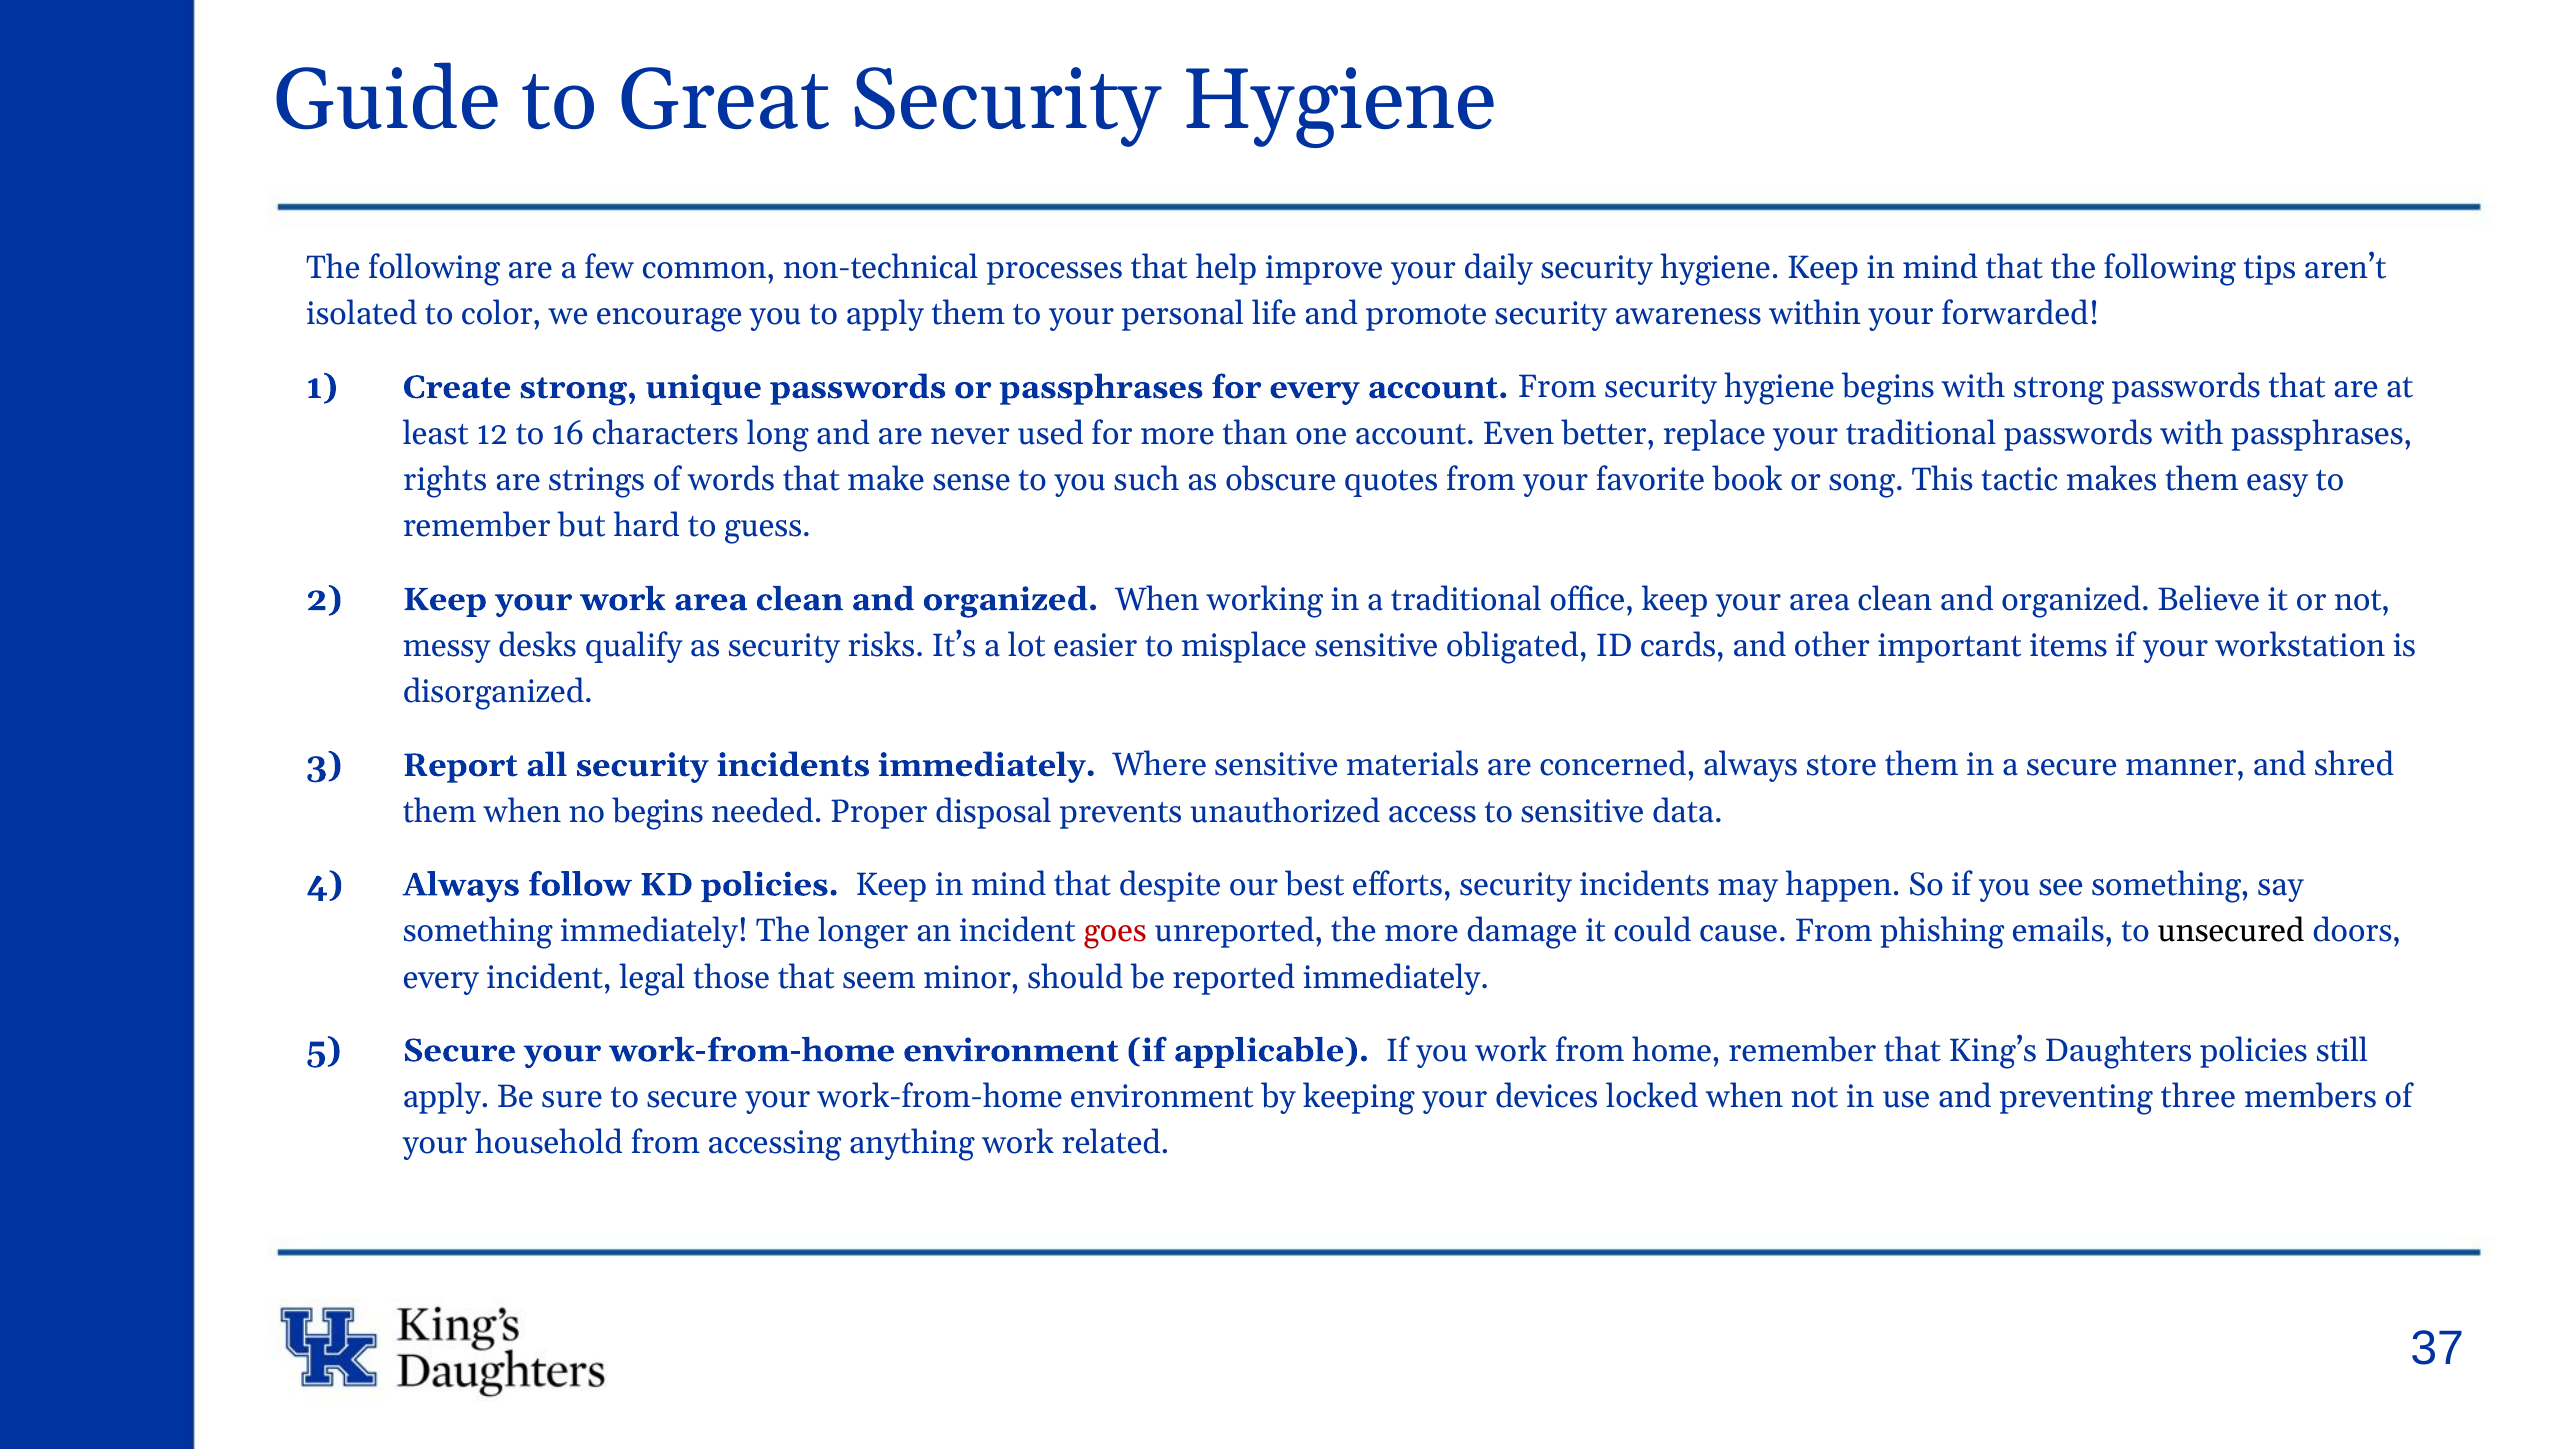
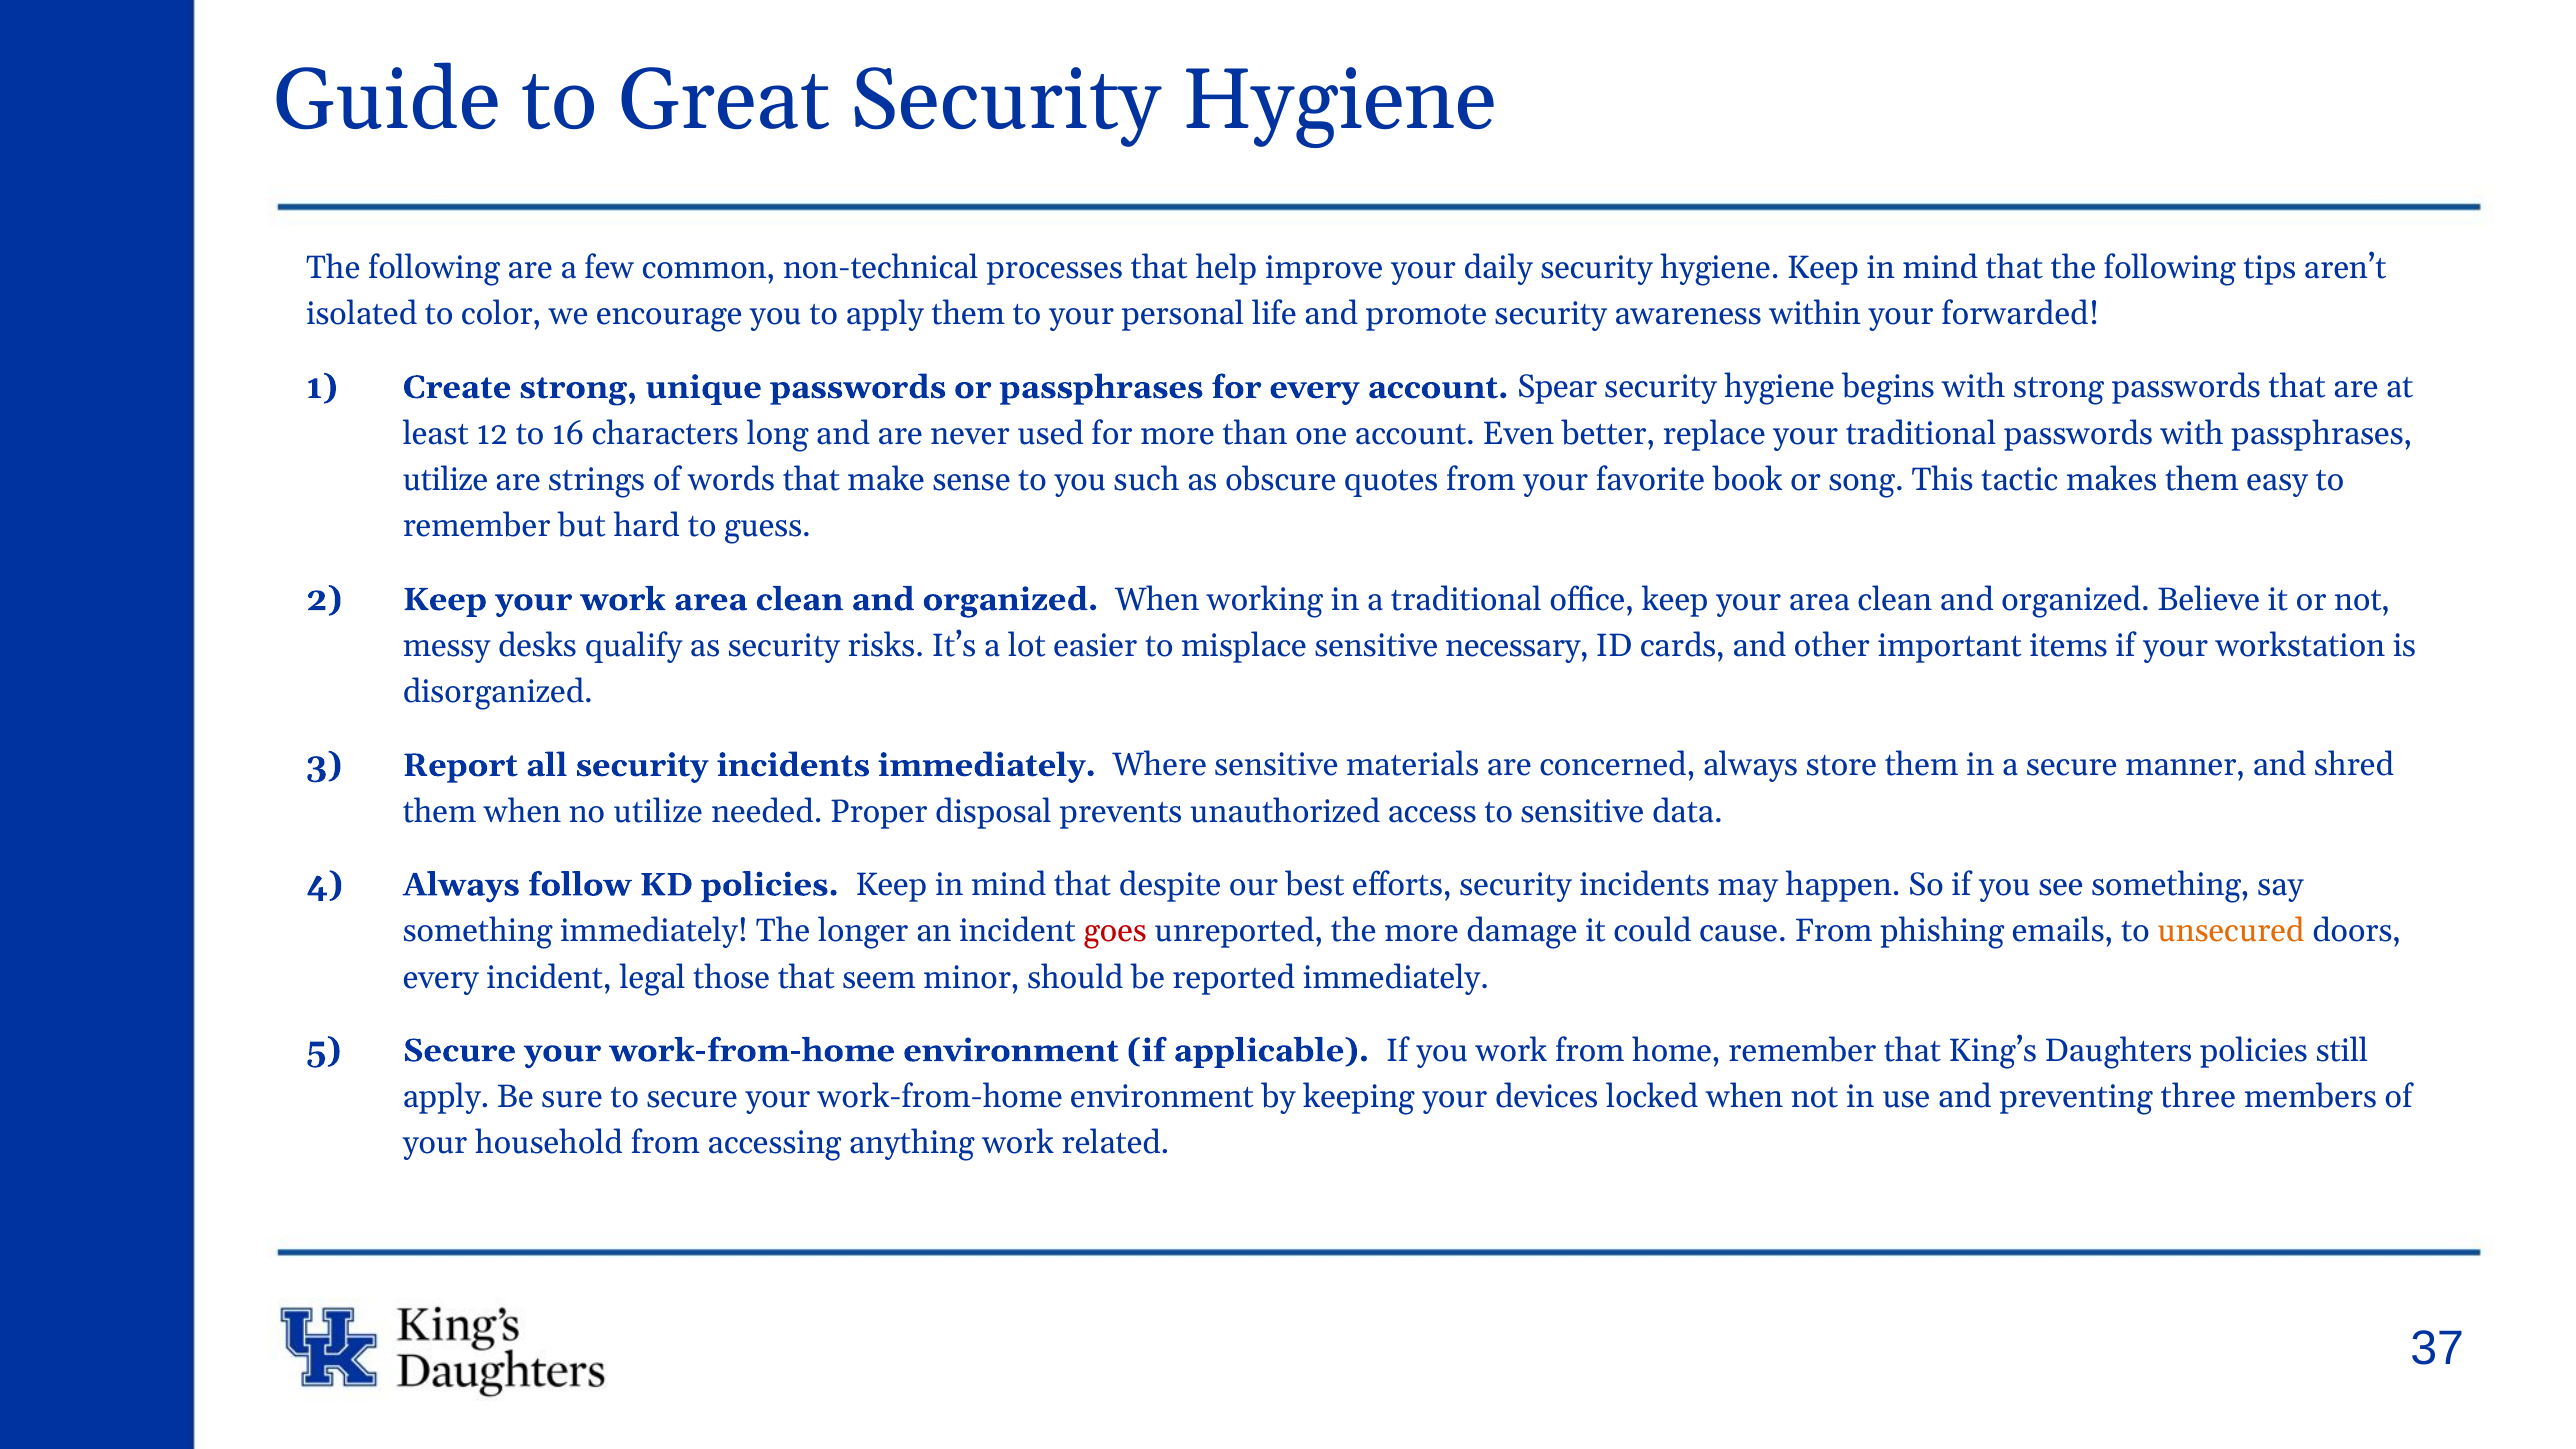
account From: From -> Spear (1557, 387)
rights: rights -> utilize (445, 480)
obligated: obligated -> necessary (1517, 646)
no begins: begins -> utilize (658, 812)
unsecured colour: black -> orange (2231, 931)
